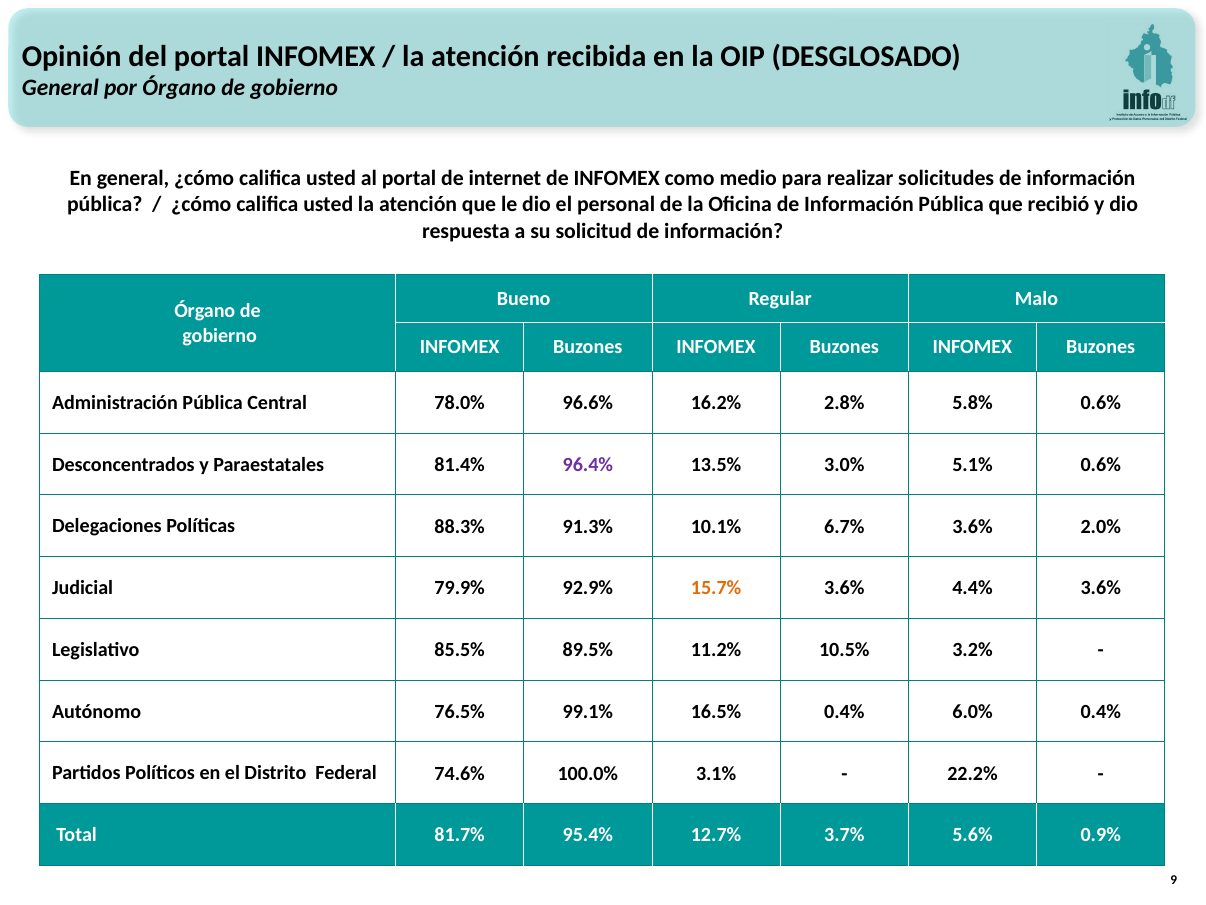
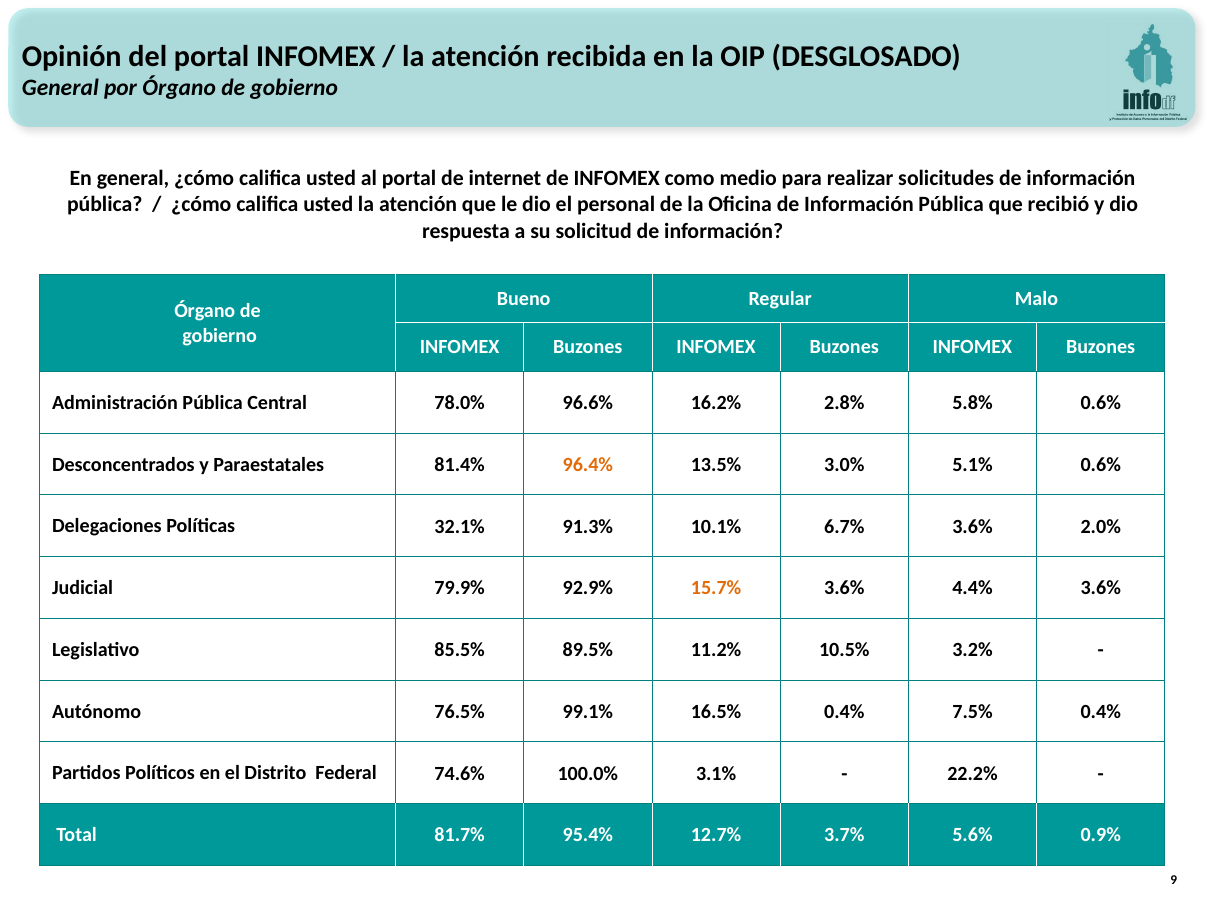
96.4% colour: purple -> orange (588, 465)
88.3%: 88.3% -> 32.1% (460, 526)
6.0%: 6.0% -> 7.5% (973, 711)
